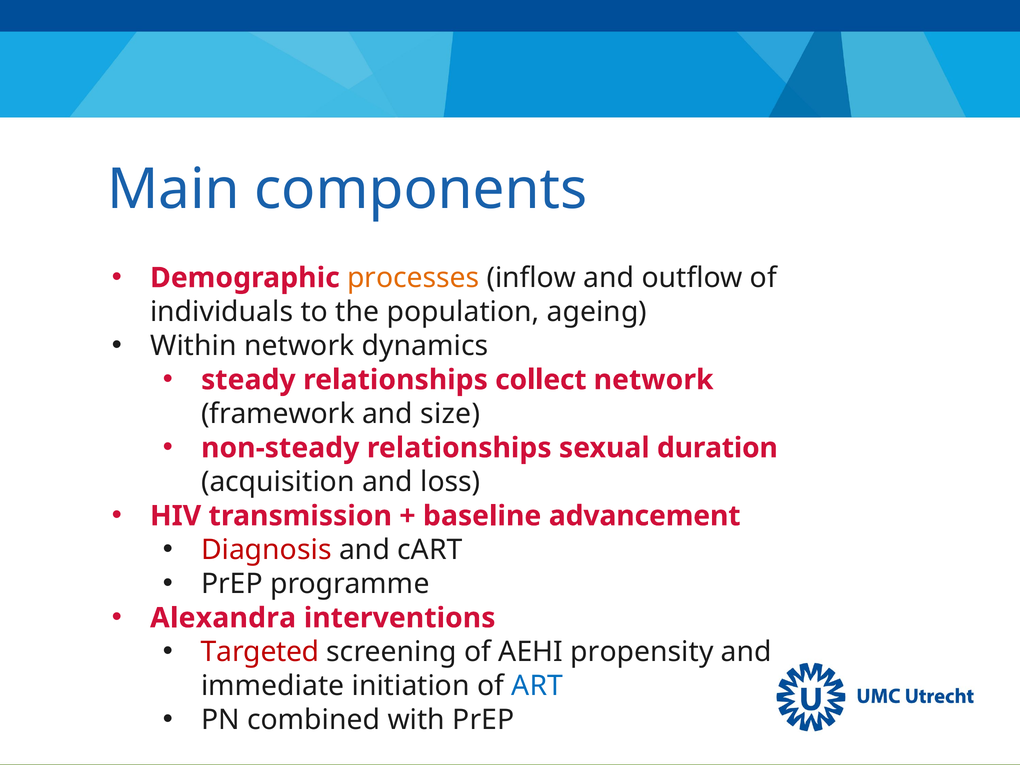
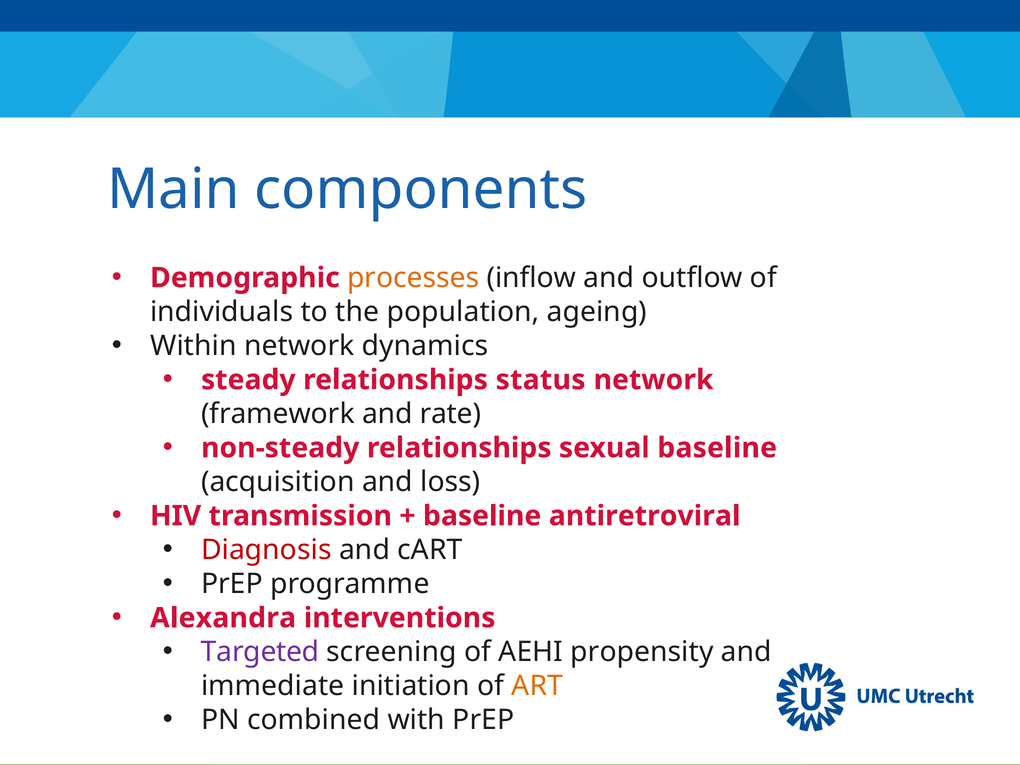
collect: collect -> status (541, 380)
size: size -> rate (451, 414)
sexual duration: duration -> baseline (717, 448)
advancement: advancement -> antiretroviral (645, 516)
Targeted colour: red -> purple (260, 652)
ART colour: blue -> orange (537, 686)
